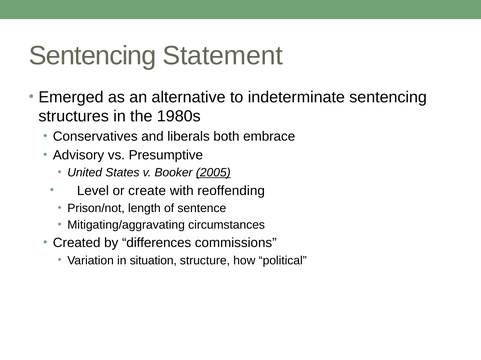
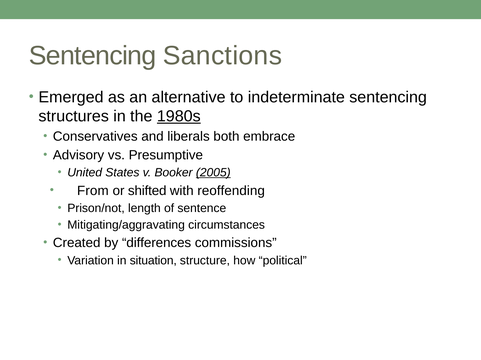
Statement: Statement -> Sanctions (222, 56)
1980s underline: none -> present (179, 117)
Level: Level -> From (93, 191)
create: create -> shifted (147, 191)
